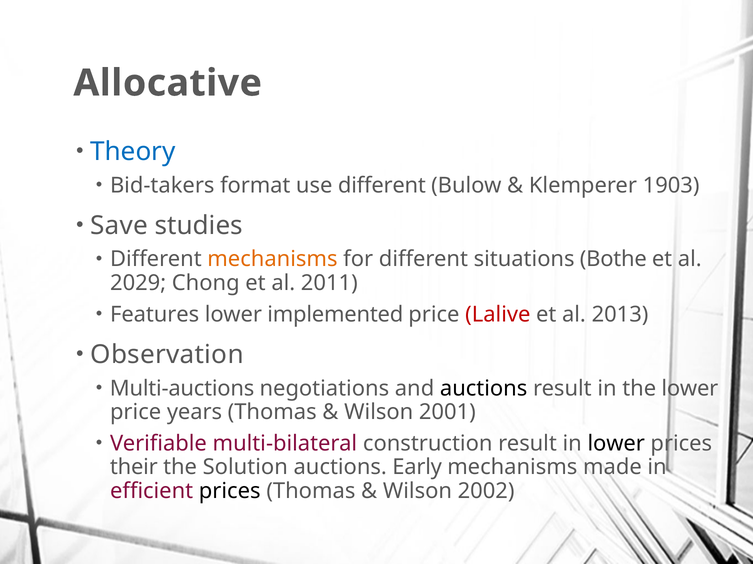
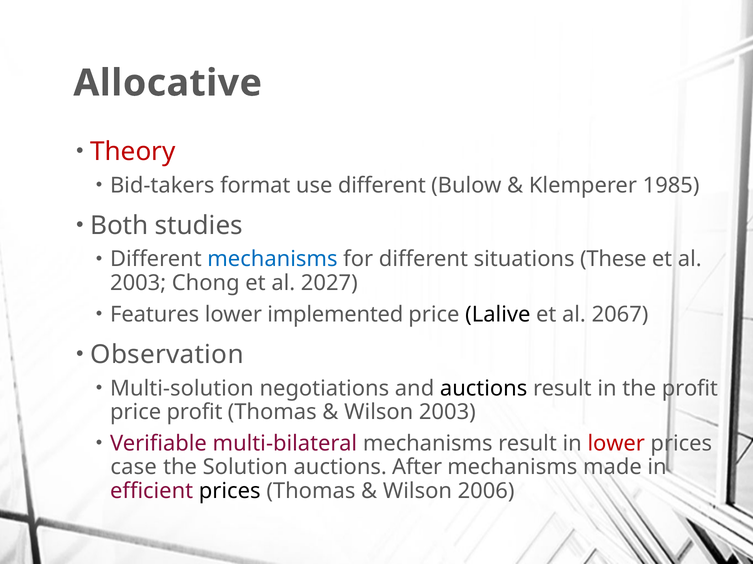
Theory colour: blue -> red (133, 152)
1903: 1903 -> 1985 (671, 186)
Save: Save -> Both (119, 226)
mechanisms colour: orange -> blue (272, 260)
Bothe: Bothe -> These (613, 260)
2029: 2029 -> 2003 (138, 283)
2011: 2011 -> 2027 (329, 283)
Lalive colour: red -> black (498, 315)
2013: 2013 -> 2067 (620, 315)
Multi-auctions: Multi-auctions -> Multi-solution (182, 389)
the lower: lower -> profit (690, 389)
price years: years -> profit (195, 413)
Wilson 2001: 2001 -> 2003 (447, 413)
multi-bilateral construction: construction -> mechanisms (428, 444)
lower colour: black -> red (616, 444)
their: their -> case (134, 468)
Early: Early -> After (417, 468)
2002: 2002 -> 2006 (486, 492)
